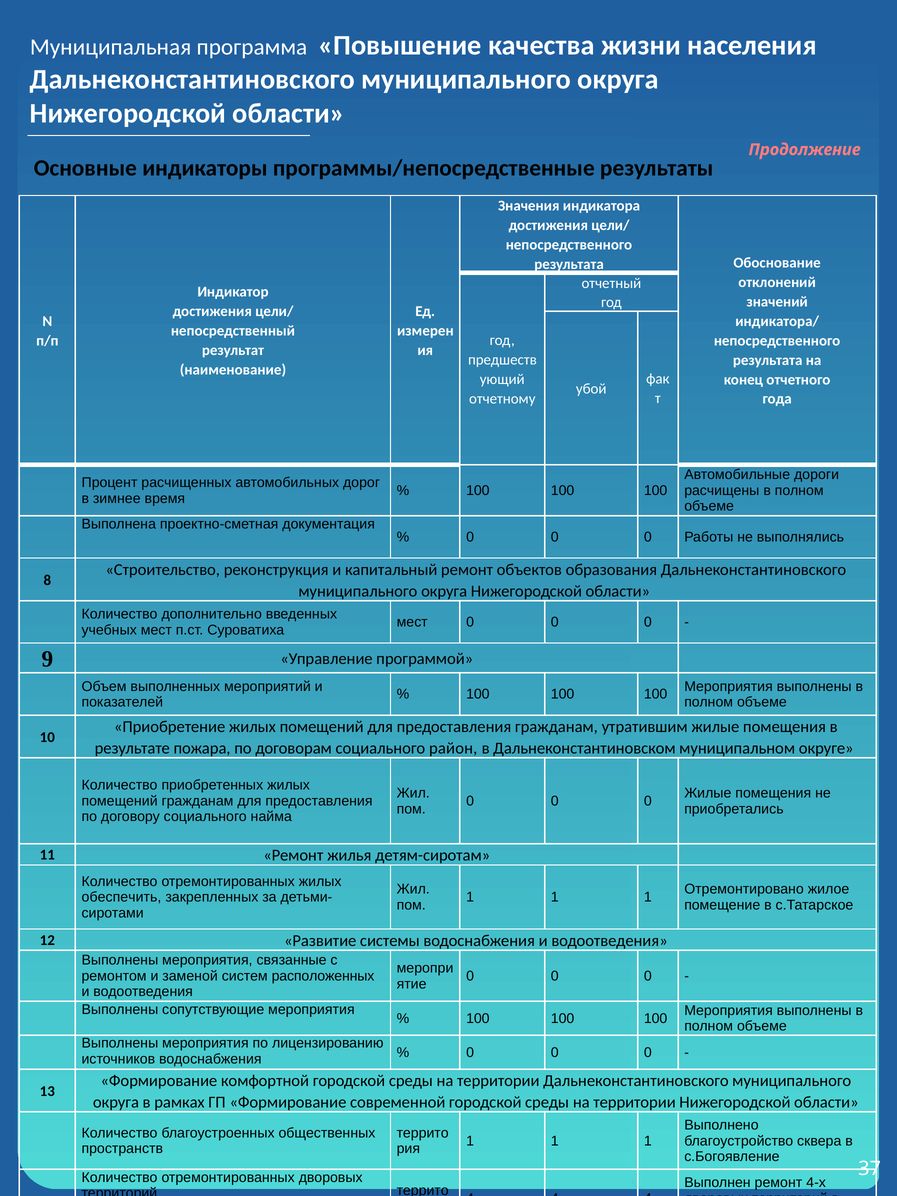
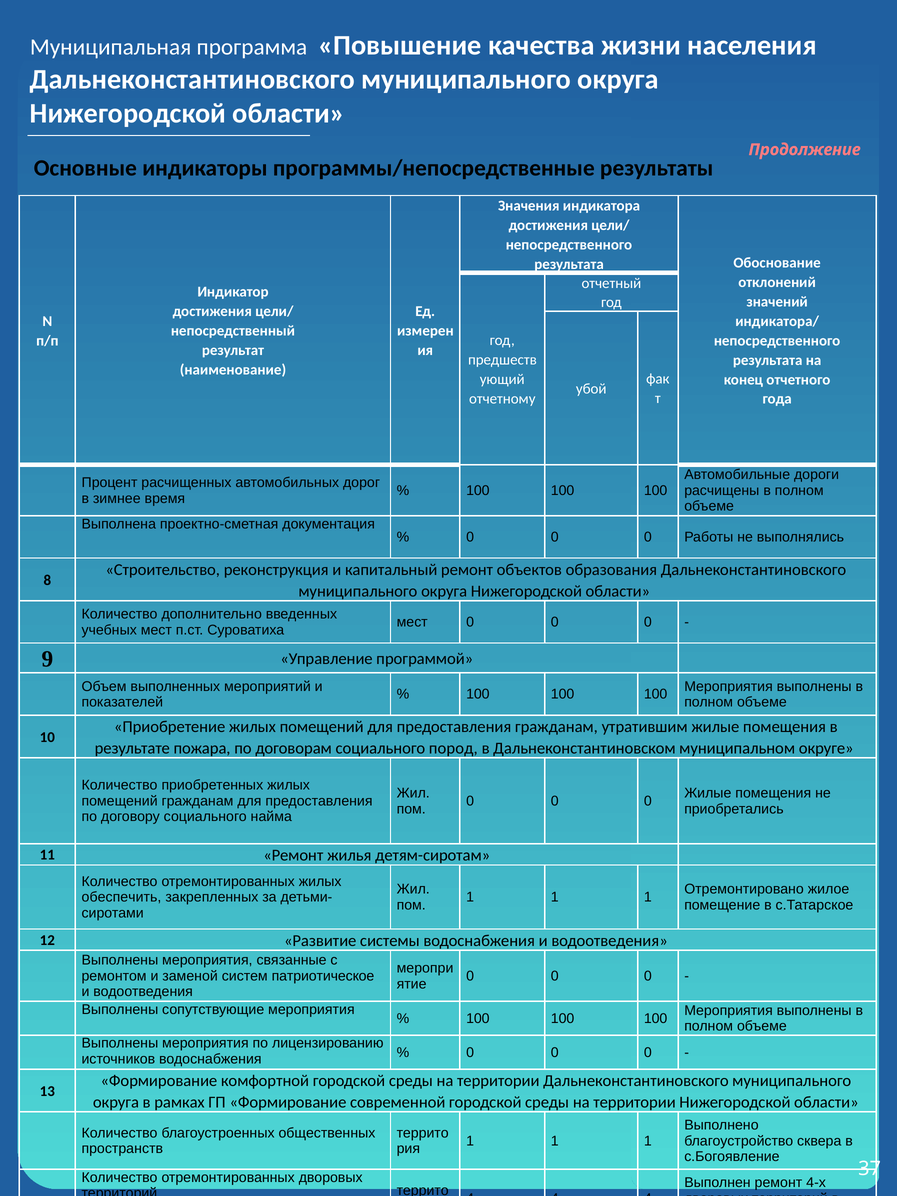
район: район -> пород (453, 748)
расположенных: расположенных -> патриотическое (323, 976)
